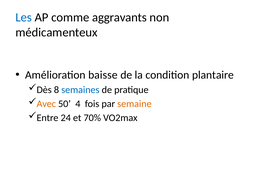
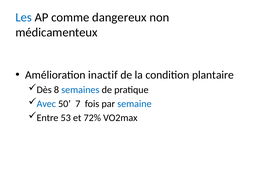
aggravants: aggravants -> dangereux (119, 17)
baisse: baisse -> inactif (103, 75)
Avec colour: orange -> blue (46, 104)
4: 4 -> 7 (78, 104)
semaine colour: orange -> blue (134, 104)
24: 24 -> 53 (66, 118)
70%: 70% -> 72% (92, 118)
